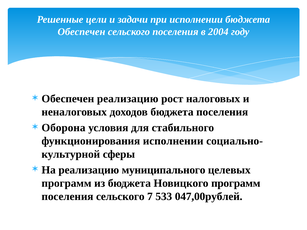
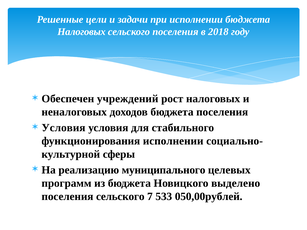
Обеспечен: Обеспечен -> Налоговых (82, 32)
2004: 2004 -> 2018 (218, 32)
Обеспечен реализацию: реализацию -> учреждений (128, 99)
Оборона: Оборона -> Условия (63, 128)
Новицкого программ: программ -> выделено (236, 183)
047,00рублей: 047,00рублей -> 050,00рублей (209, 197)
